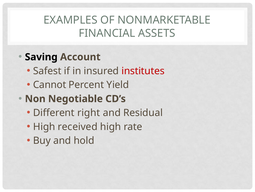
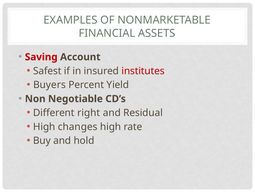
Saving colour: black -> red (41, 57)
Cannot: Cannot -> Buyers (49, 85)
received: received -> changes (78, 126)
